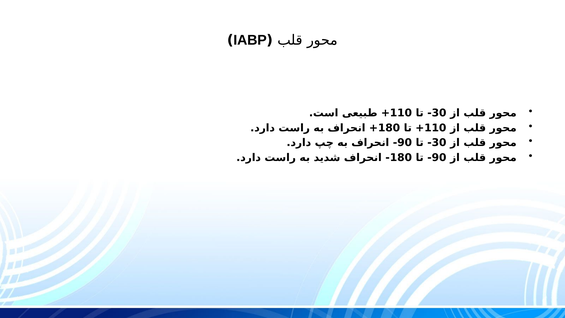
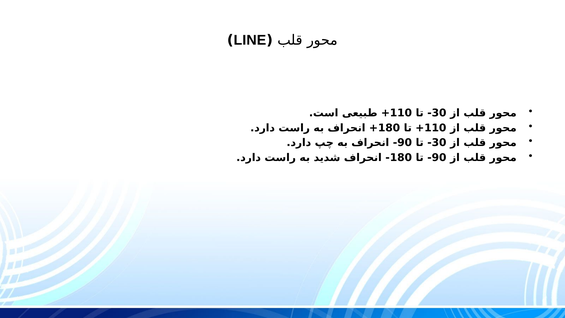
IABP: IABP -> LINE (250, 40)
